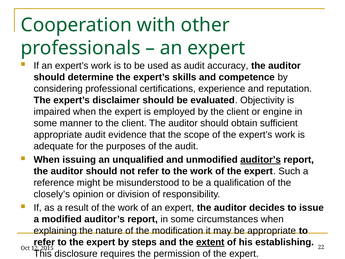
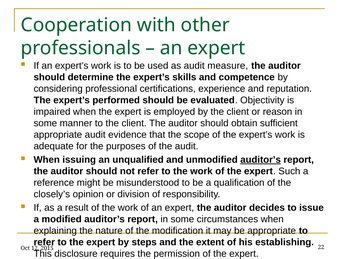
accuracy: accuracy -> measure (228, 66)
disclaimer: disclaimer -> performed (116, 100)
engine: engine -> reason (278, 112)
extent underline: present -> none (210, 242)
